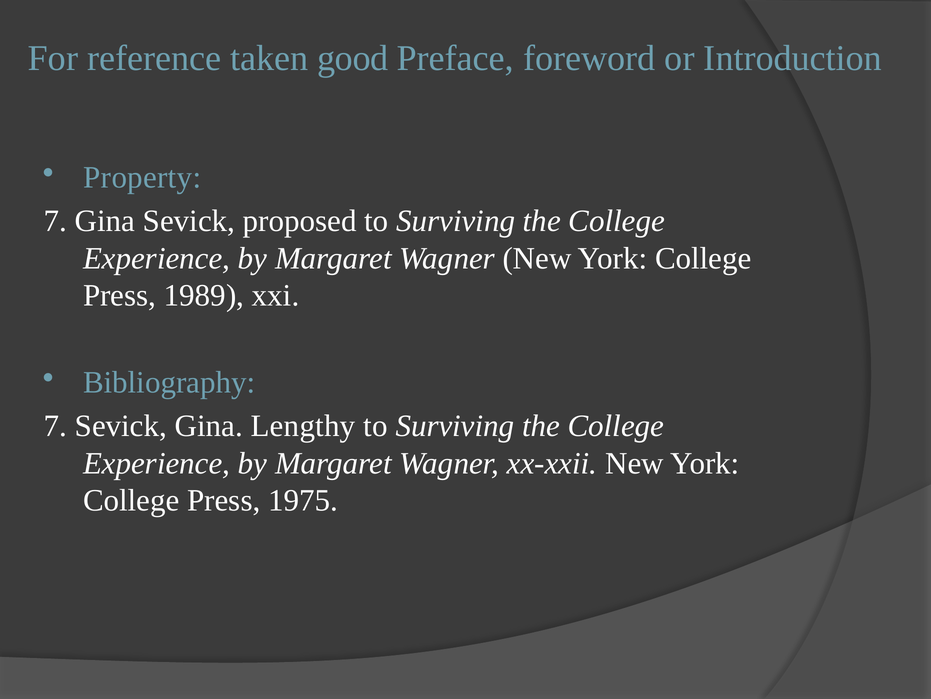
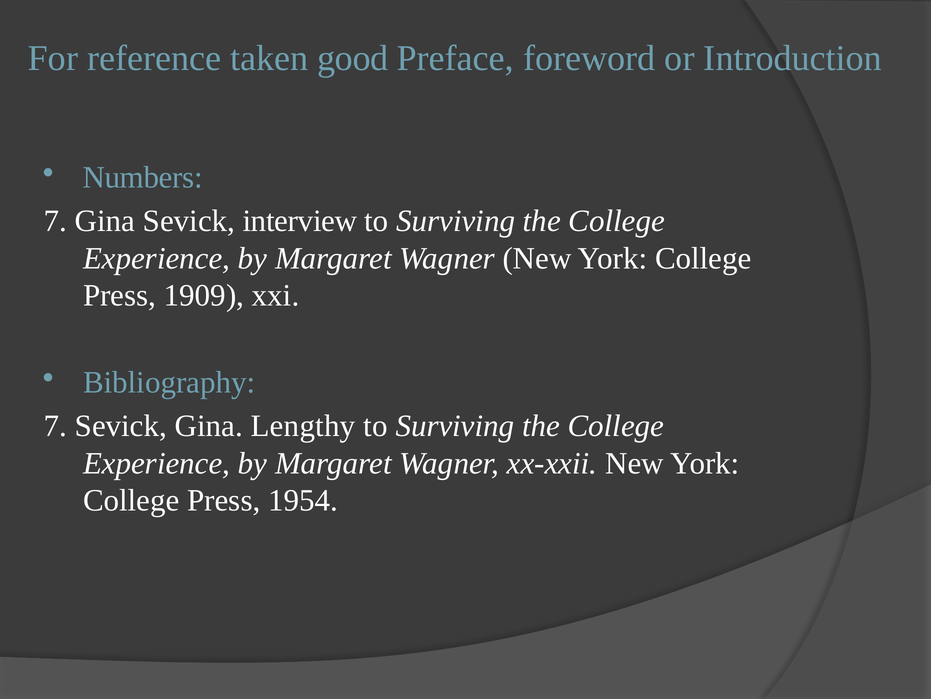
Property: Property -> Numbers (143, 177)
proposed: proposed -> interview (300, 221)
1989: 1989 -> 1909 (204, 295)
1975: 1975 -> 1954 (303, 500)
